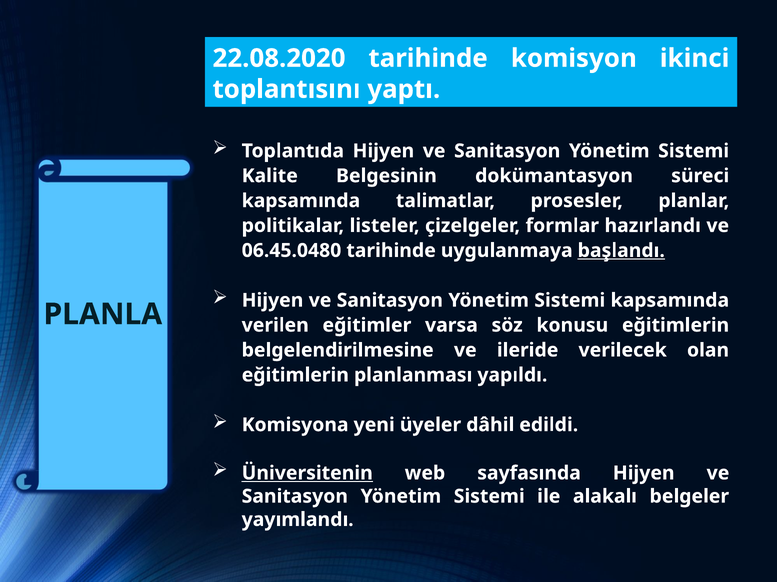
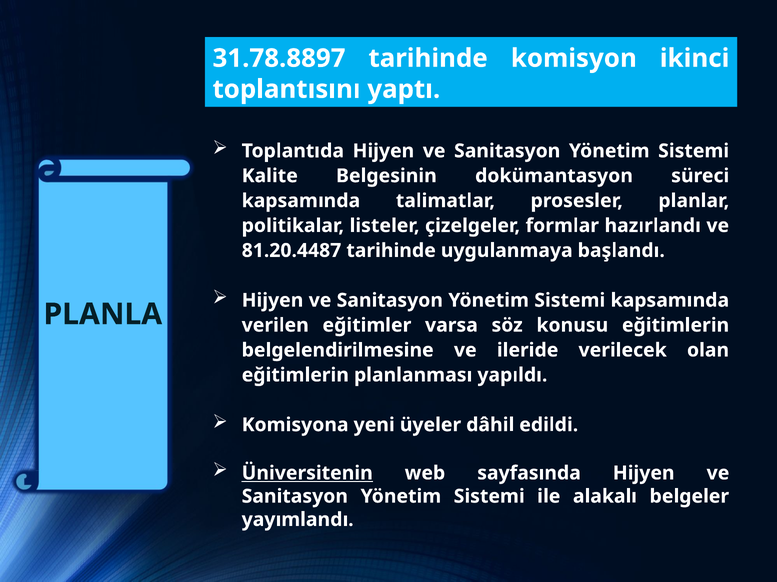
22.08.2020: 22.08.2020 -> 31.78.8897 (279, 58)
06.45.0480: 06.45.0480 -> 81.20.4487 (291, 251)
başlandı underline: present -> none (621, 251)
